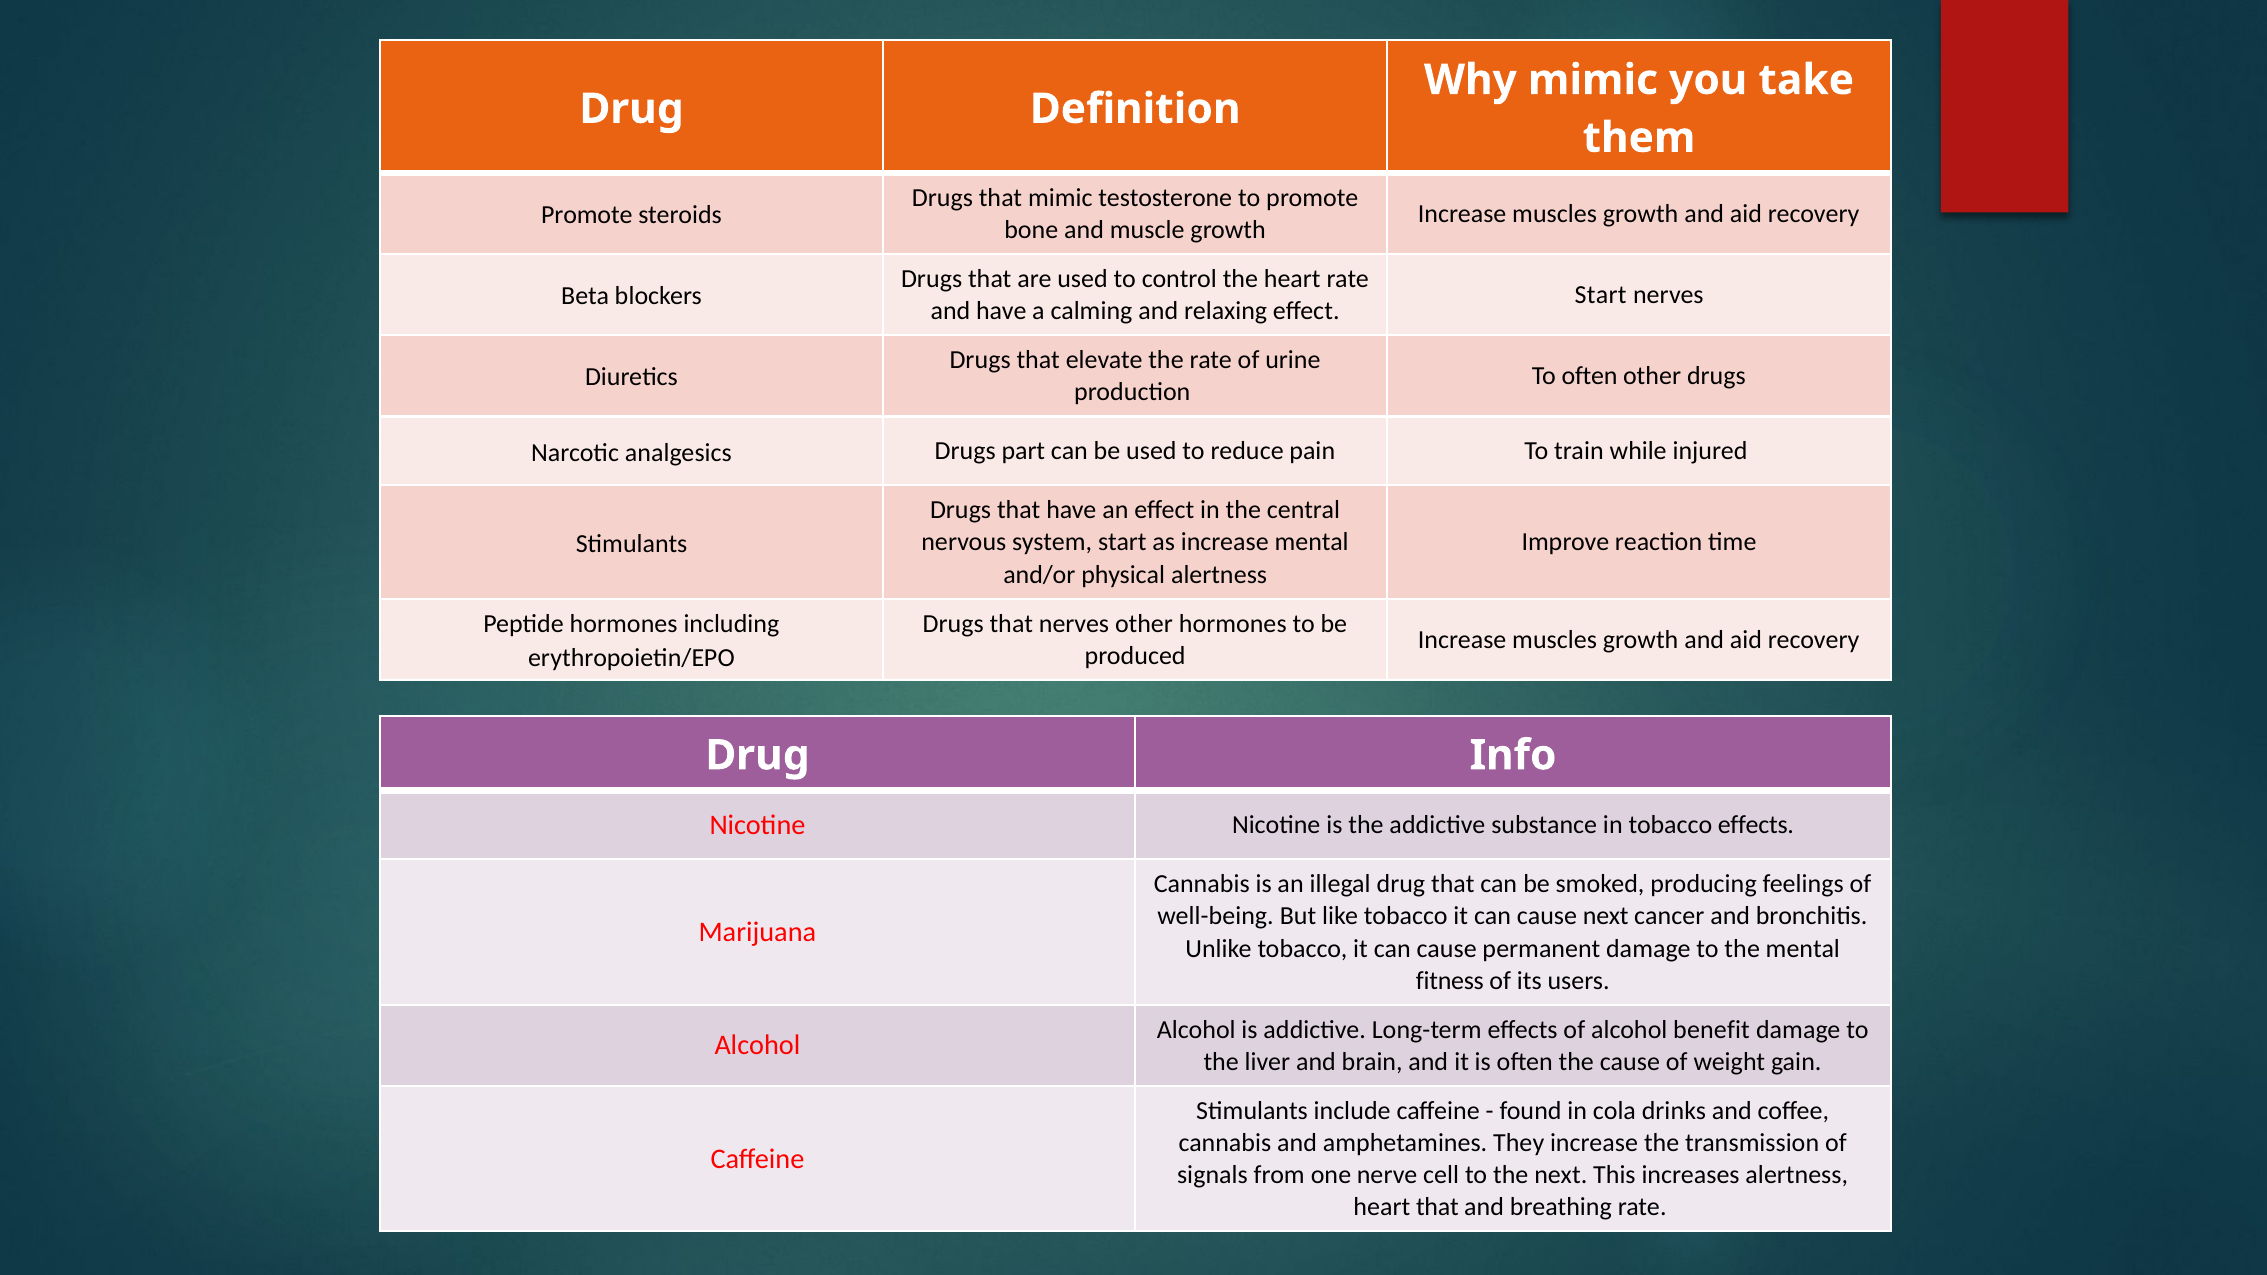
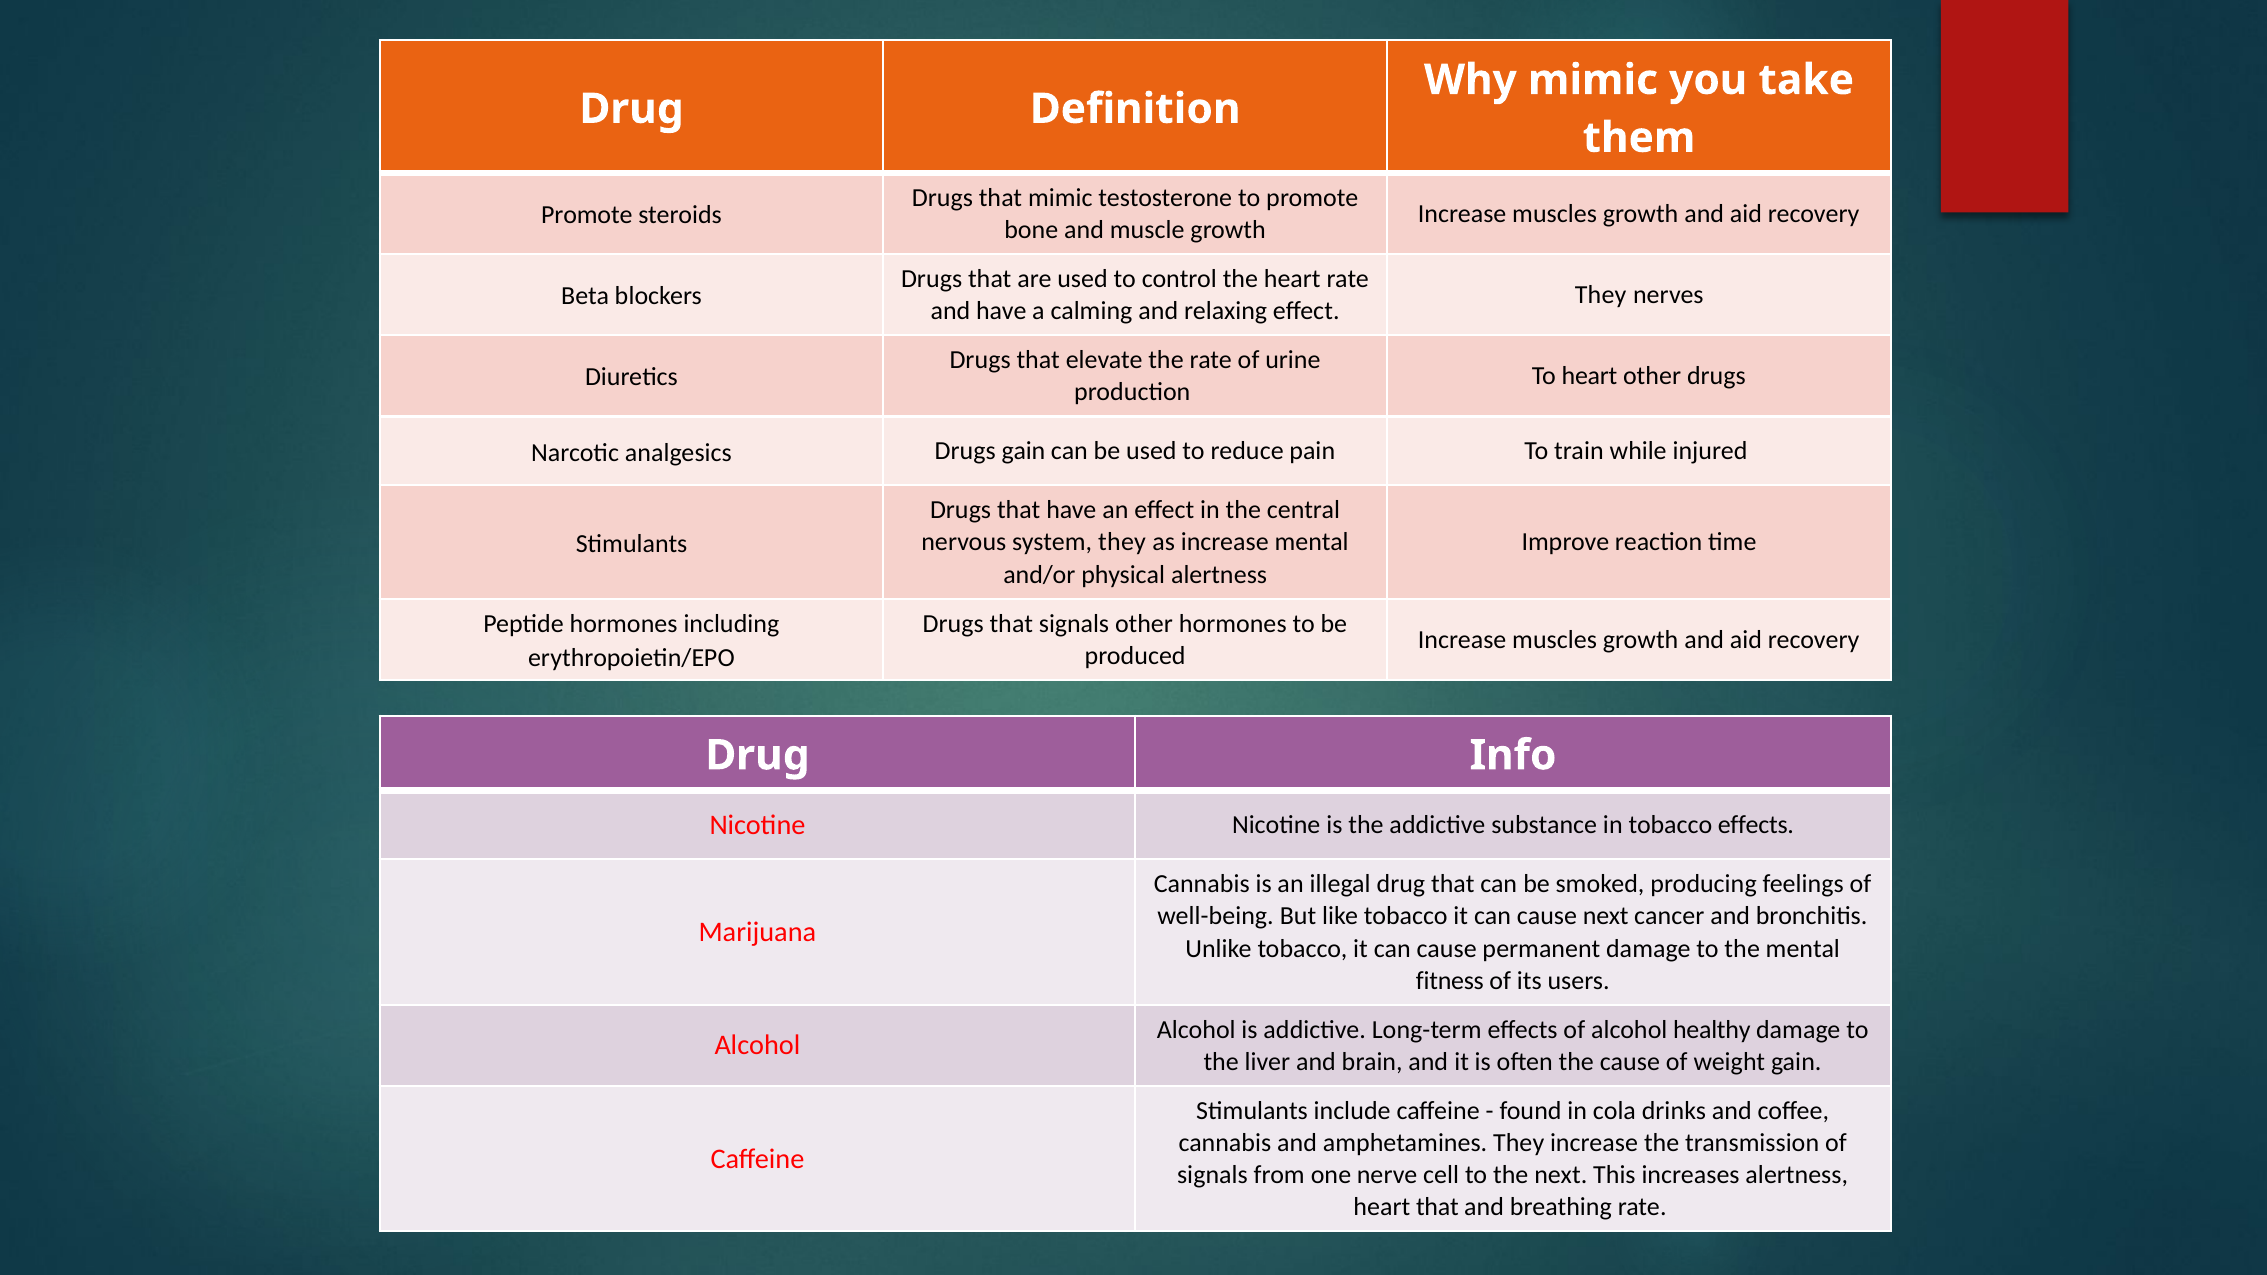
Start: Start -> They (1601, 295)
To often: often -> heart (1590, 376)
Drugs part: part -> gain (1023, 451)
system start: start -> they (1122, 542)
that nerves: nerves -> signals (1074, 624)
benefit: benefit -> healthy (1712, 1030)
